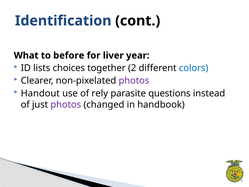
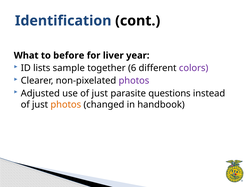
choices: choices -> sample (69, 68)
2: 2 -> 6 (132, 68)
colors colour: blue -> purple (194, 68)
Handout: Handout -> Adjusted (40, 93)
use of rely: rely -> just (100, 93)
photos colour: purple -> orange (66, 104)
